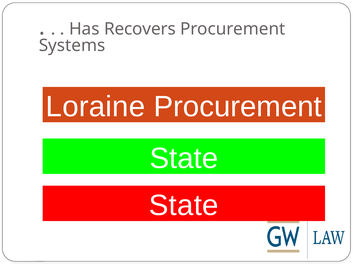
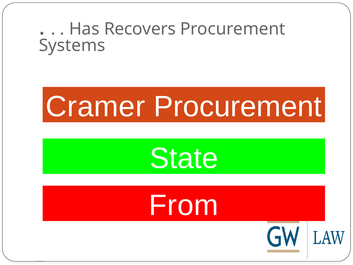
Loraine: Loraine -> Cramer (95, 107)
State: State -> From (184, 205)
